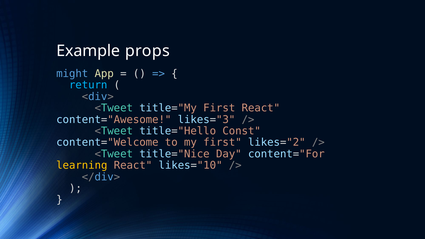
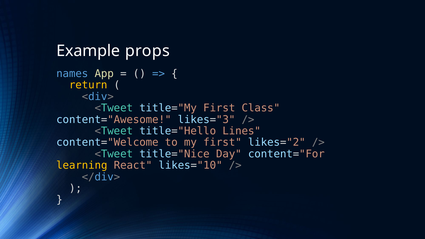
might: might -> names (72, 74)
return colour: light blue -> yellow (88, 85)
First React: React -> Class (261, 108)
Const: Const -> Lines (242, 131)
